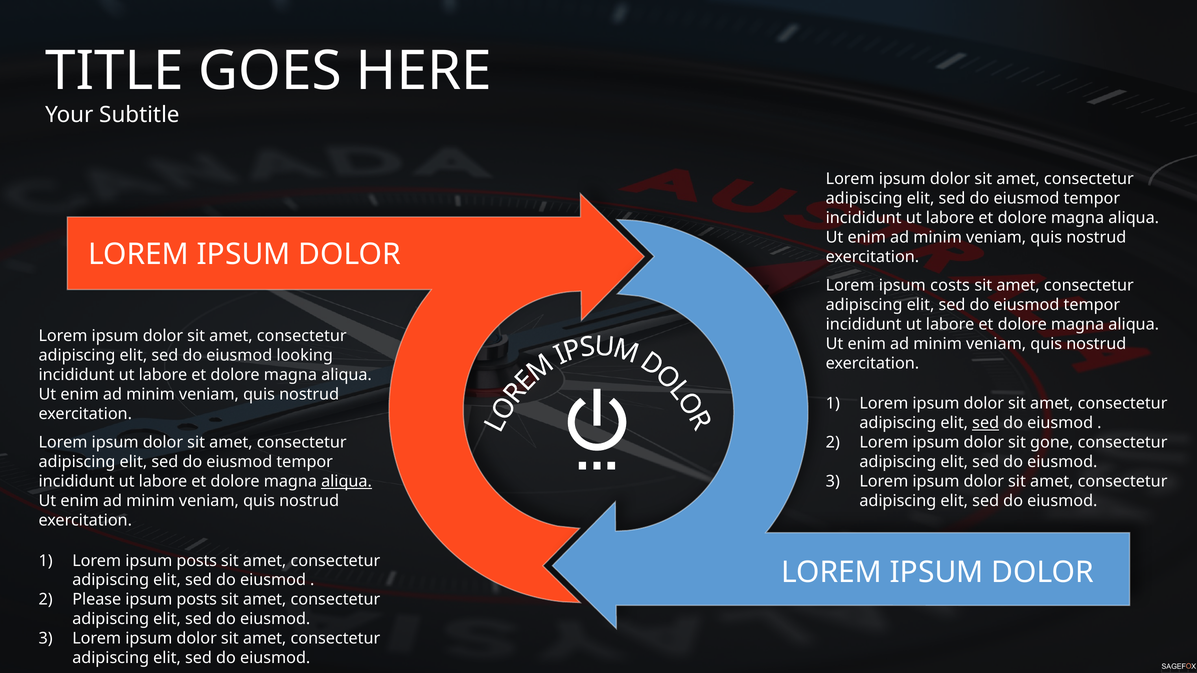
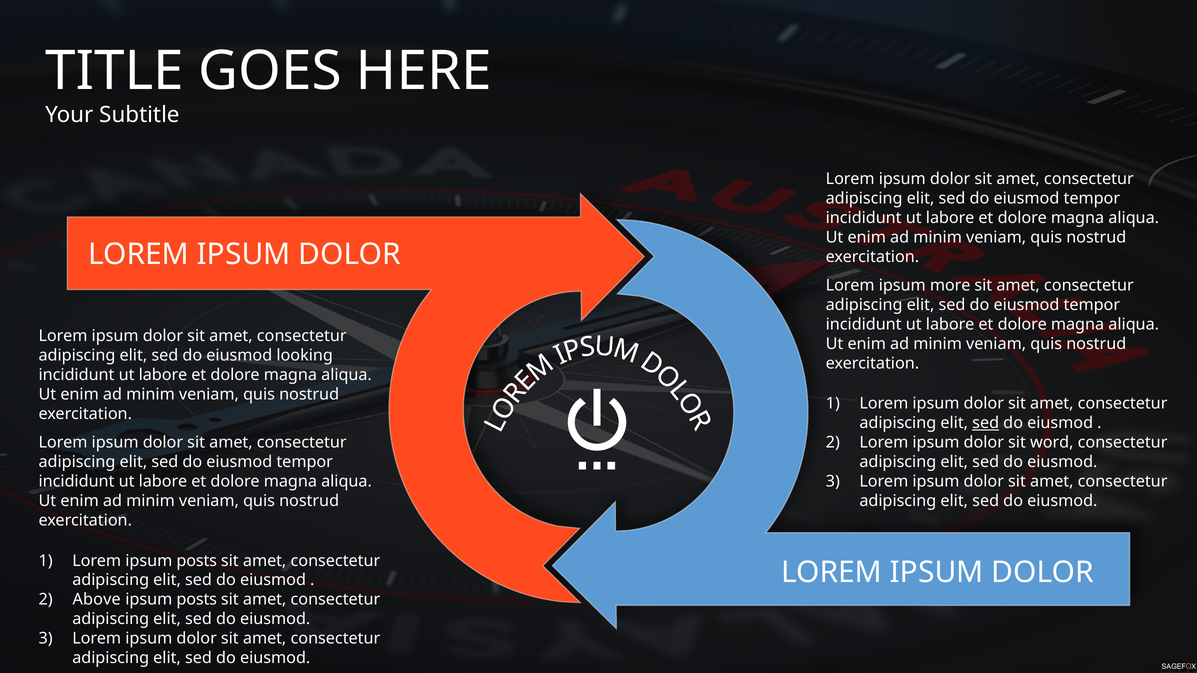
costs: costs -> more (950, 285)
gone: gone -> word (1052, 443)
aliqua underline: present -> none (346, 482)
Please: Please -> Above (97, 600)
